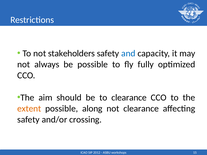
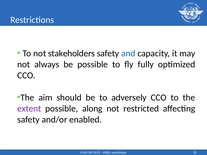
to clearance: clearance -> adversely (129, 98)
extent colour: orange -> purple (29, 109)
not clearance: clearance -> restricted (141, 109)
crossing: crossing -> enabled (86, 120)
